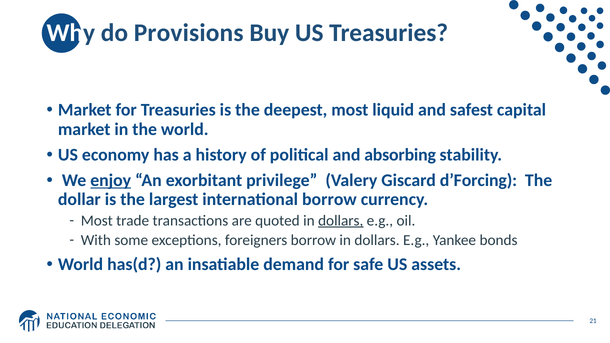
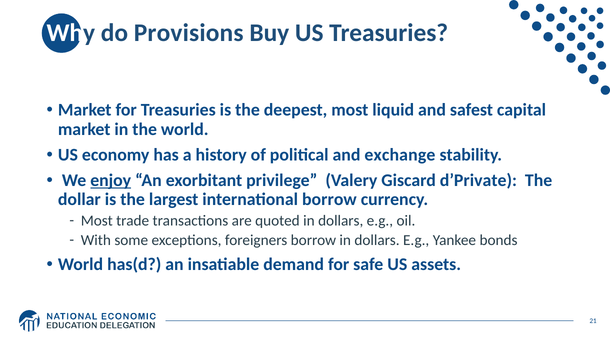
absorbing: absorbing -> exchange (400, 155)
d’Forcing: d’Forcing -> d’Private (478, 180)
dollars underline: present -> none (341, 221)
